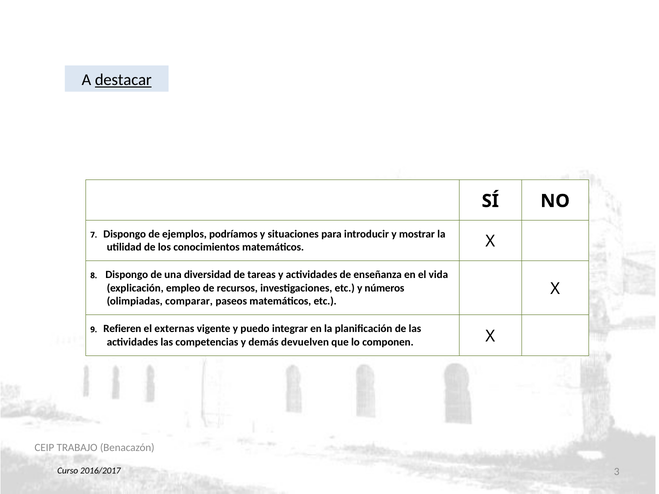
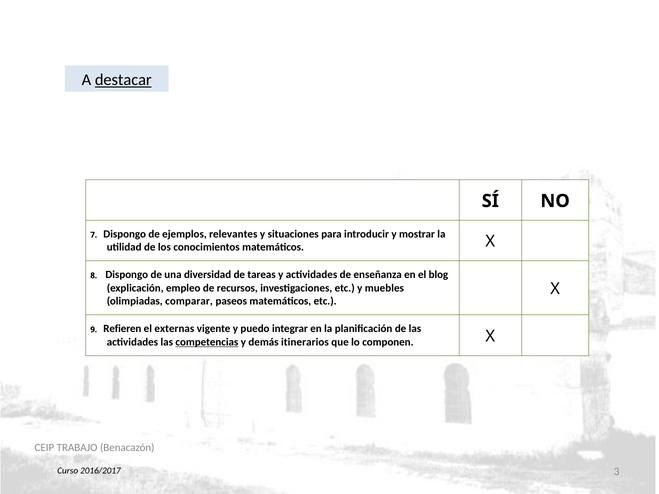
podríamos: podríamos -> relevantes (233, 234)
vida: vida -> blog (438, 275)
números: números -> muebles (384, 288)
competencias underline: none -> present (207, 342)
devuelven: devuelven -> itinerarios (305, 342)
